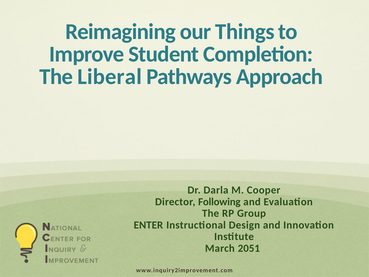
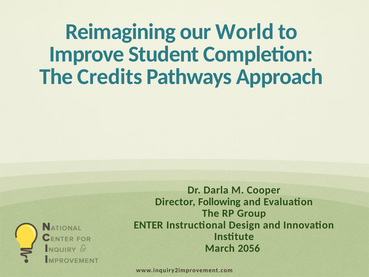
Things: Things -> World (245, 32)
Liberal: Liberal -> Credits (110, 77)
2051: 2051 -> 2056 (249, 248)
